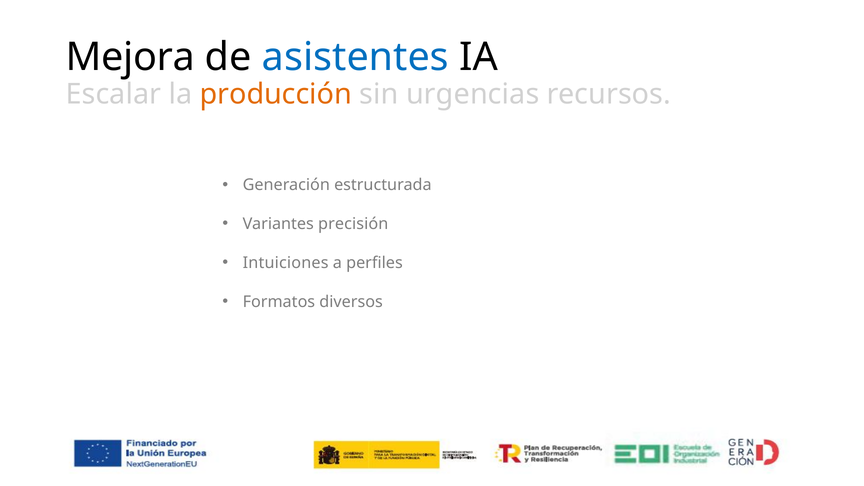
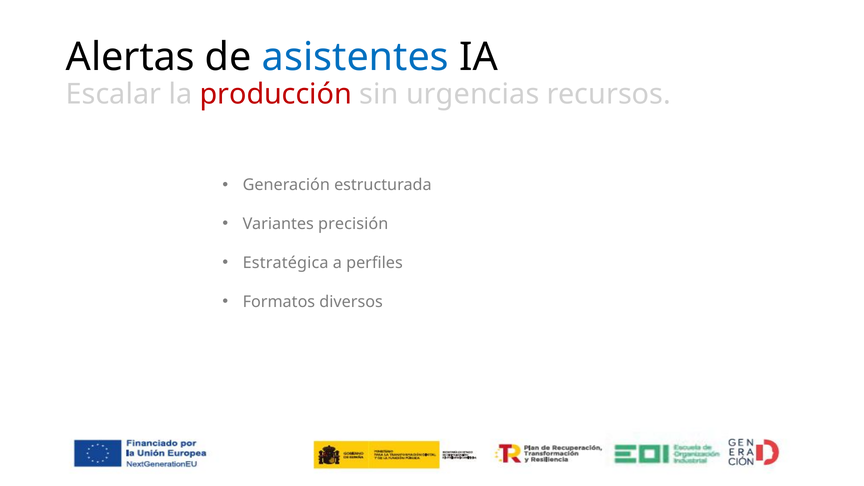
Mejora: Mejora -> Alertas (130, 57)
producción colour: orange -> red (276, 94)
Intuiciones: Intuiciones -> Estratégica (286, 263)
